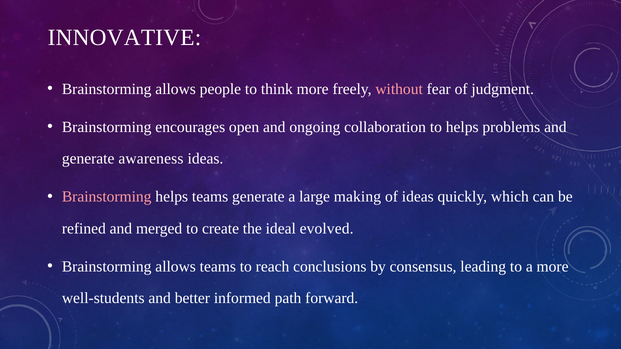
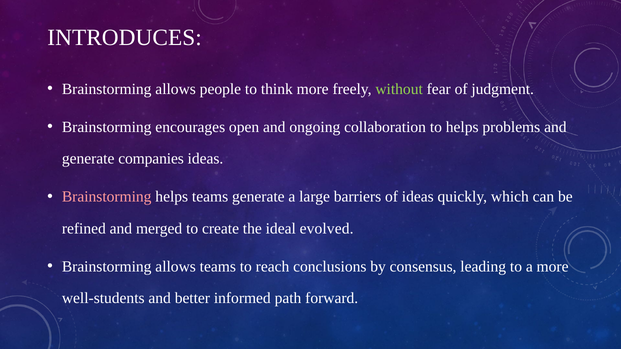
INNOVATIVE: INNOVATIVE -> INTRODUCES (125, 38)
without colour: pink -> light green (399, 89)
awareness: awareness -> companies (151, 159)
making: making -> barriers (357, 197)
